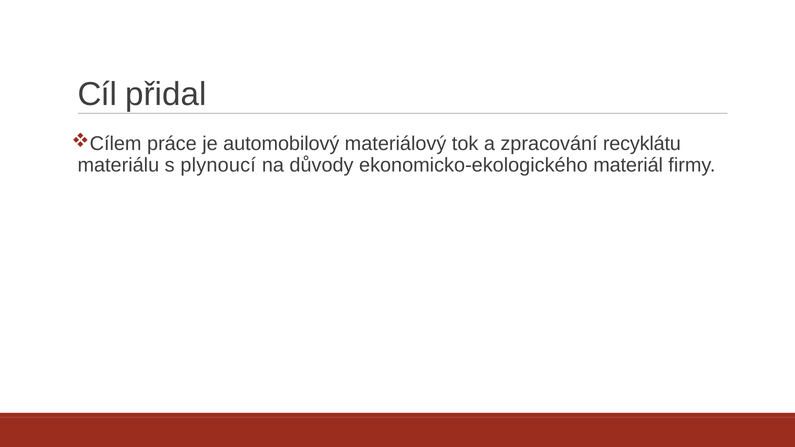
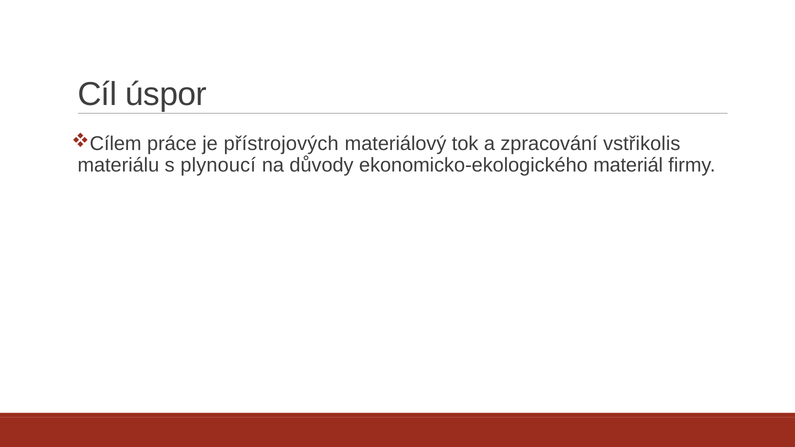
přidal: přidal -> úspor (166, 94)
automobilový: automobilový -> přístrojových (281, 144)
recyklátu: recyklátu -> vstřikolis (642, 144)
